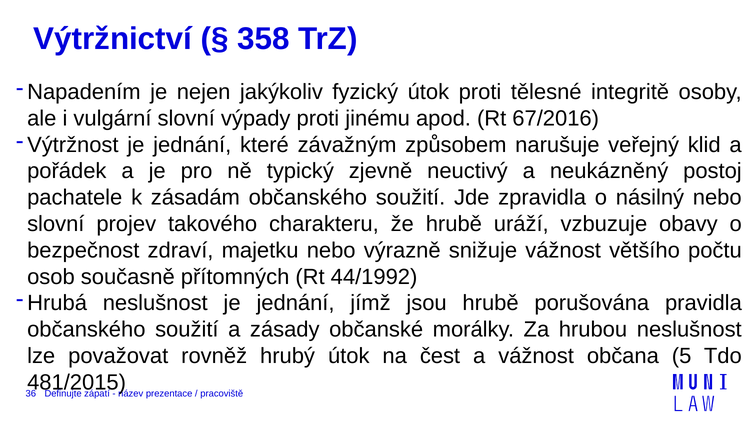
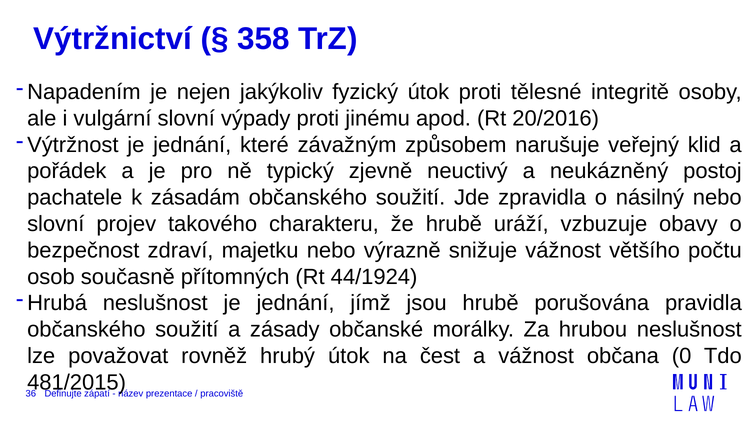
67/2016: 67/2016 -> 20/2016 (556, 118)
44/1992: 44/1992 -> 44/1924 (374, 277)
5: 5 -> 0 (682, 356)
